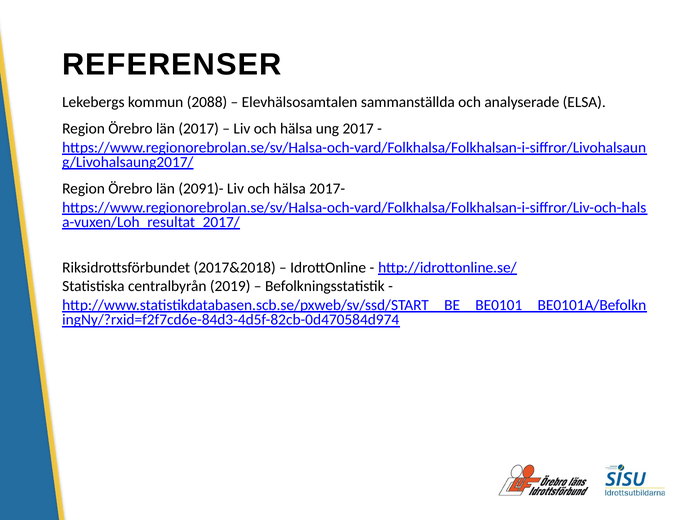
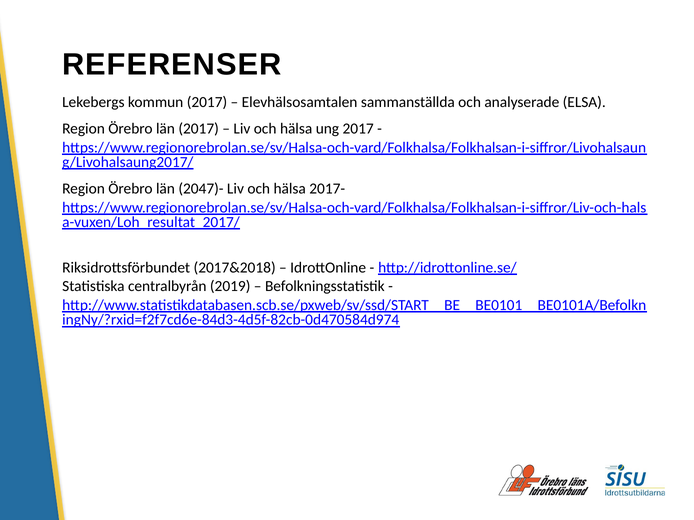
kommun 2088: 2088 -> 2017 (207, 102)
2091)-: 2091)- -> 2047)- (201, 189)
